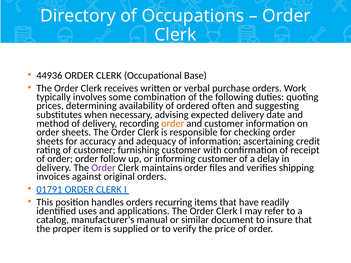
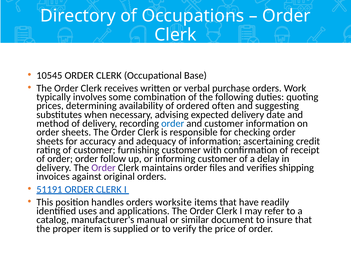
44936: 44936 -> 10545 (49, 76)
order colour: orange -> blue (173, 124)
01791: 01791 -> 51191 (49, 190)
recurring: recurring -> worksite (174, 202)
